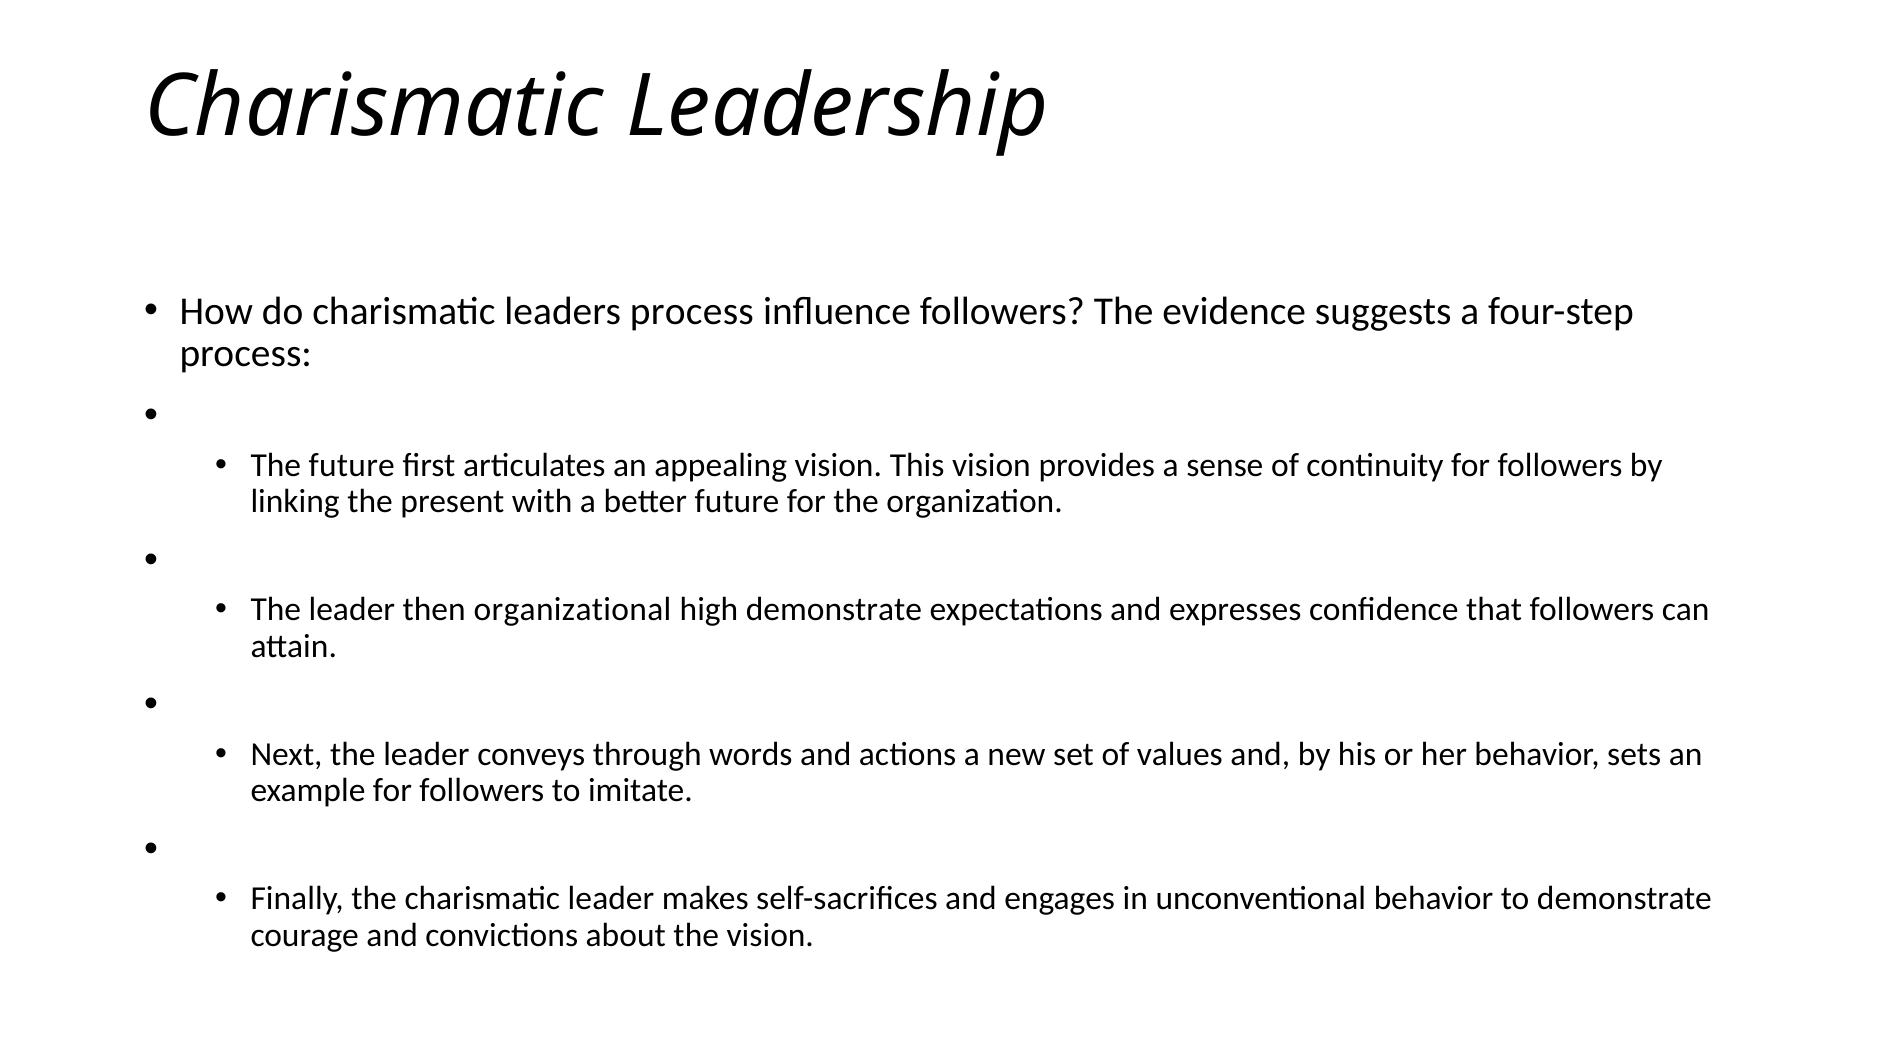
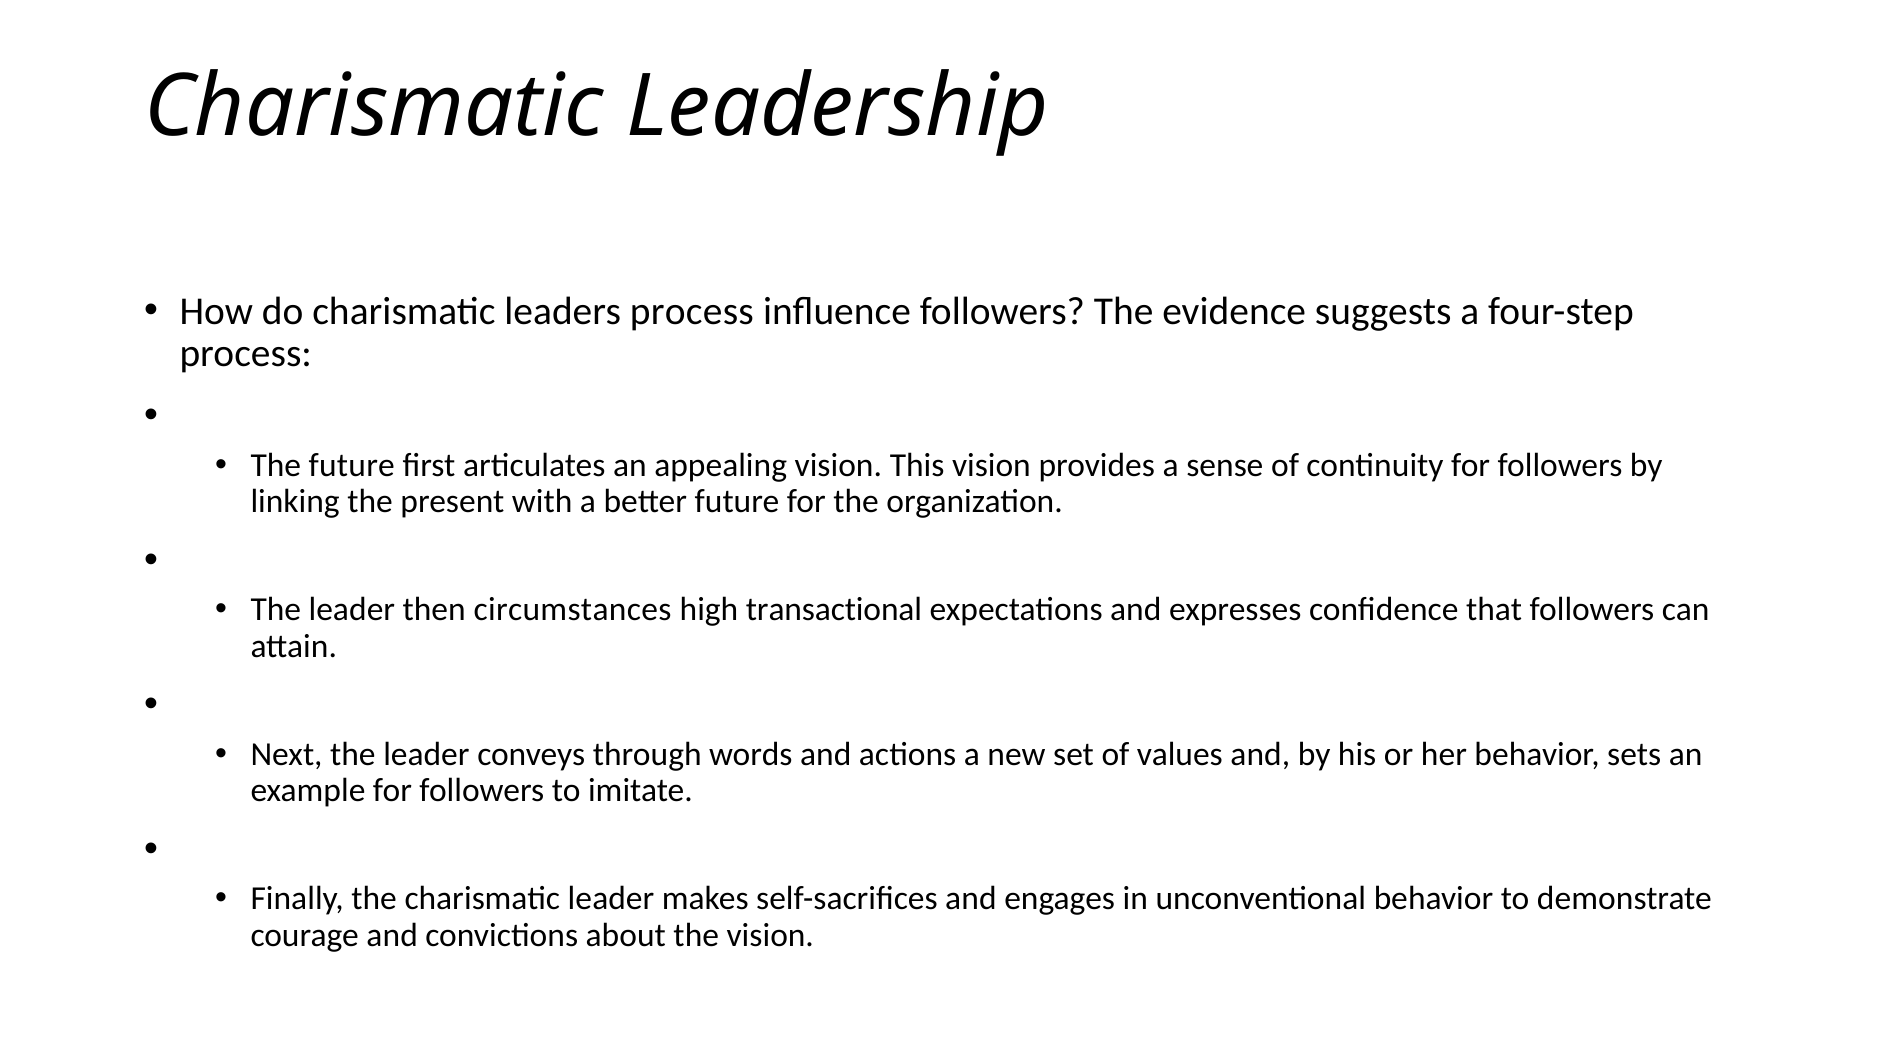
organizational: organizational -> circumstances (573, 610)
high demonstrate: demonstrate -> transactional (834, 610)
